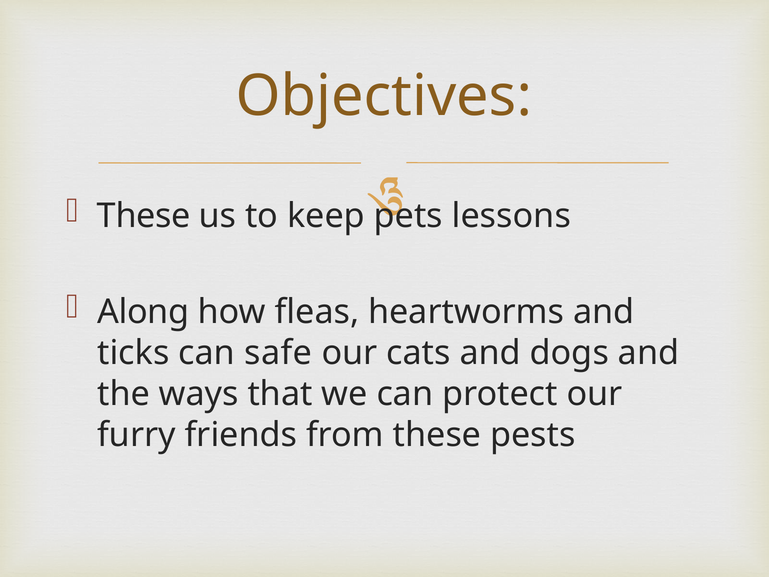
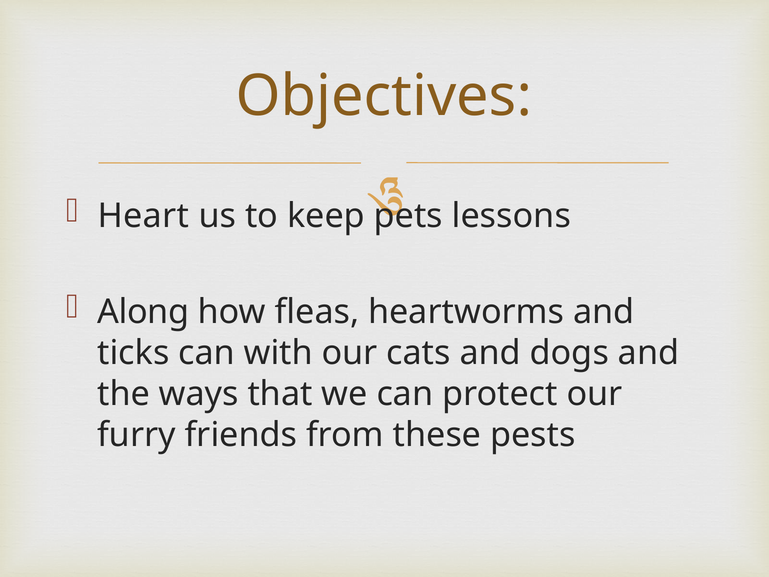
These: These -> Heart (143, 216)
safe: safe -> with (278, 353)
